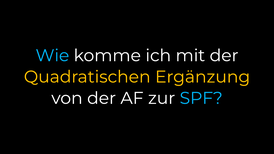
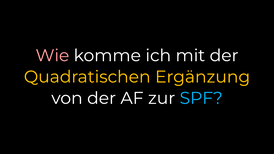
Wie colour: light blue -> pink (52, 56)
